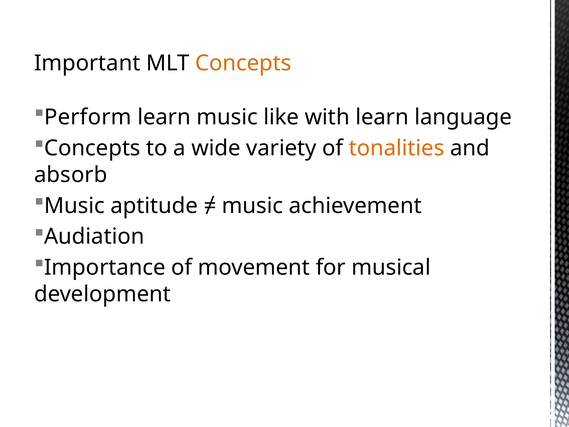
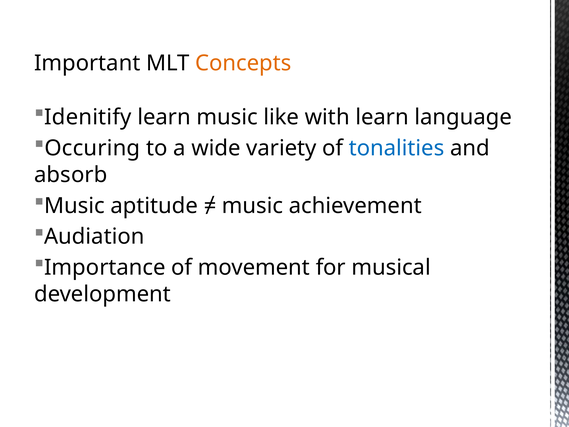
Perform: Perform -> Idenitify (88, 117)
Concepts: Concepts -> Occuring (92, 148)
tonalities colour: orange -> blue (397, 148)
